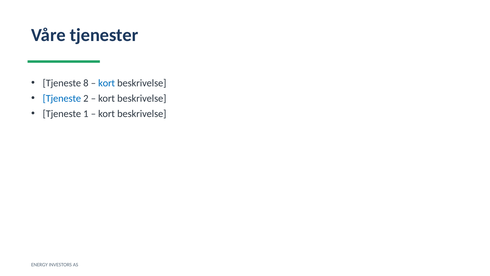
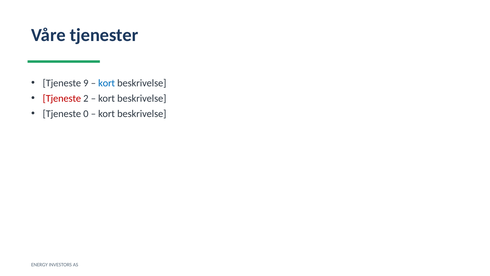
8: 8 -> 9 (86, 83)
Tjeneste colour: blue -> red (62, 98)
1: 1 -> 0 (86, 114)
